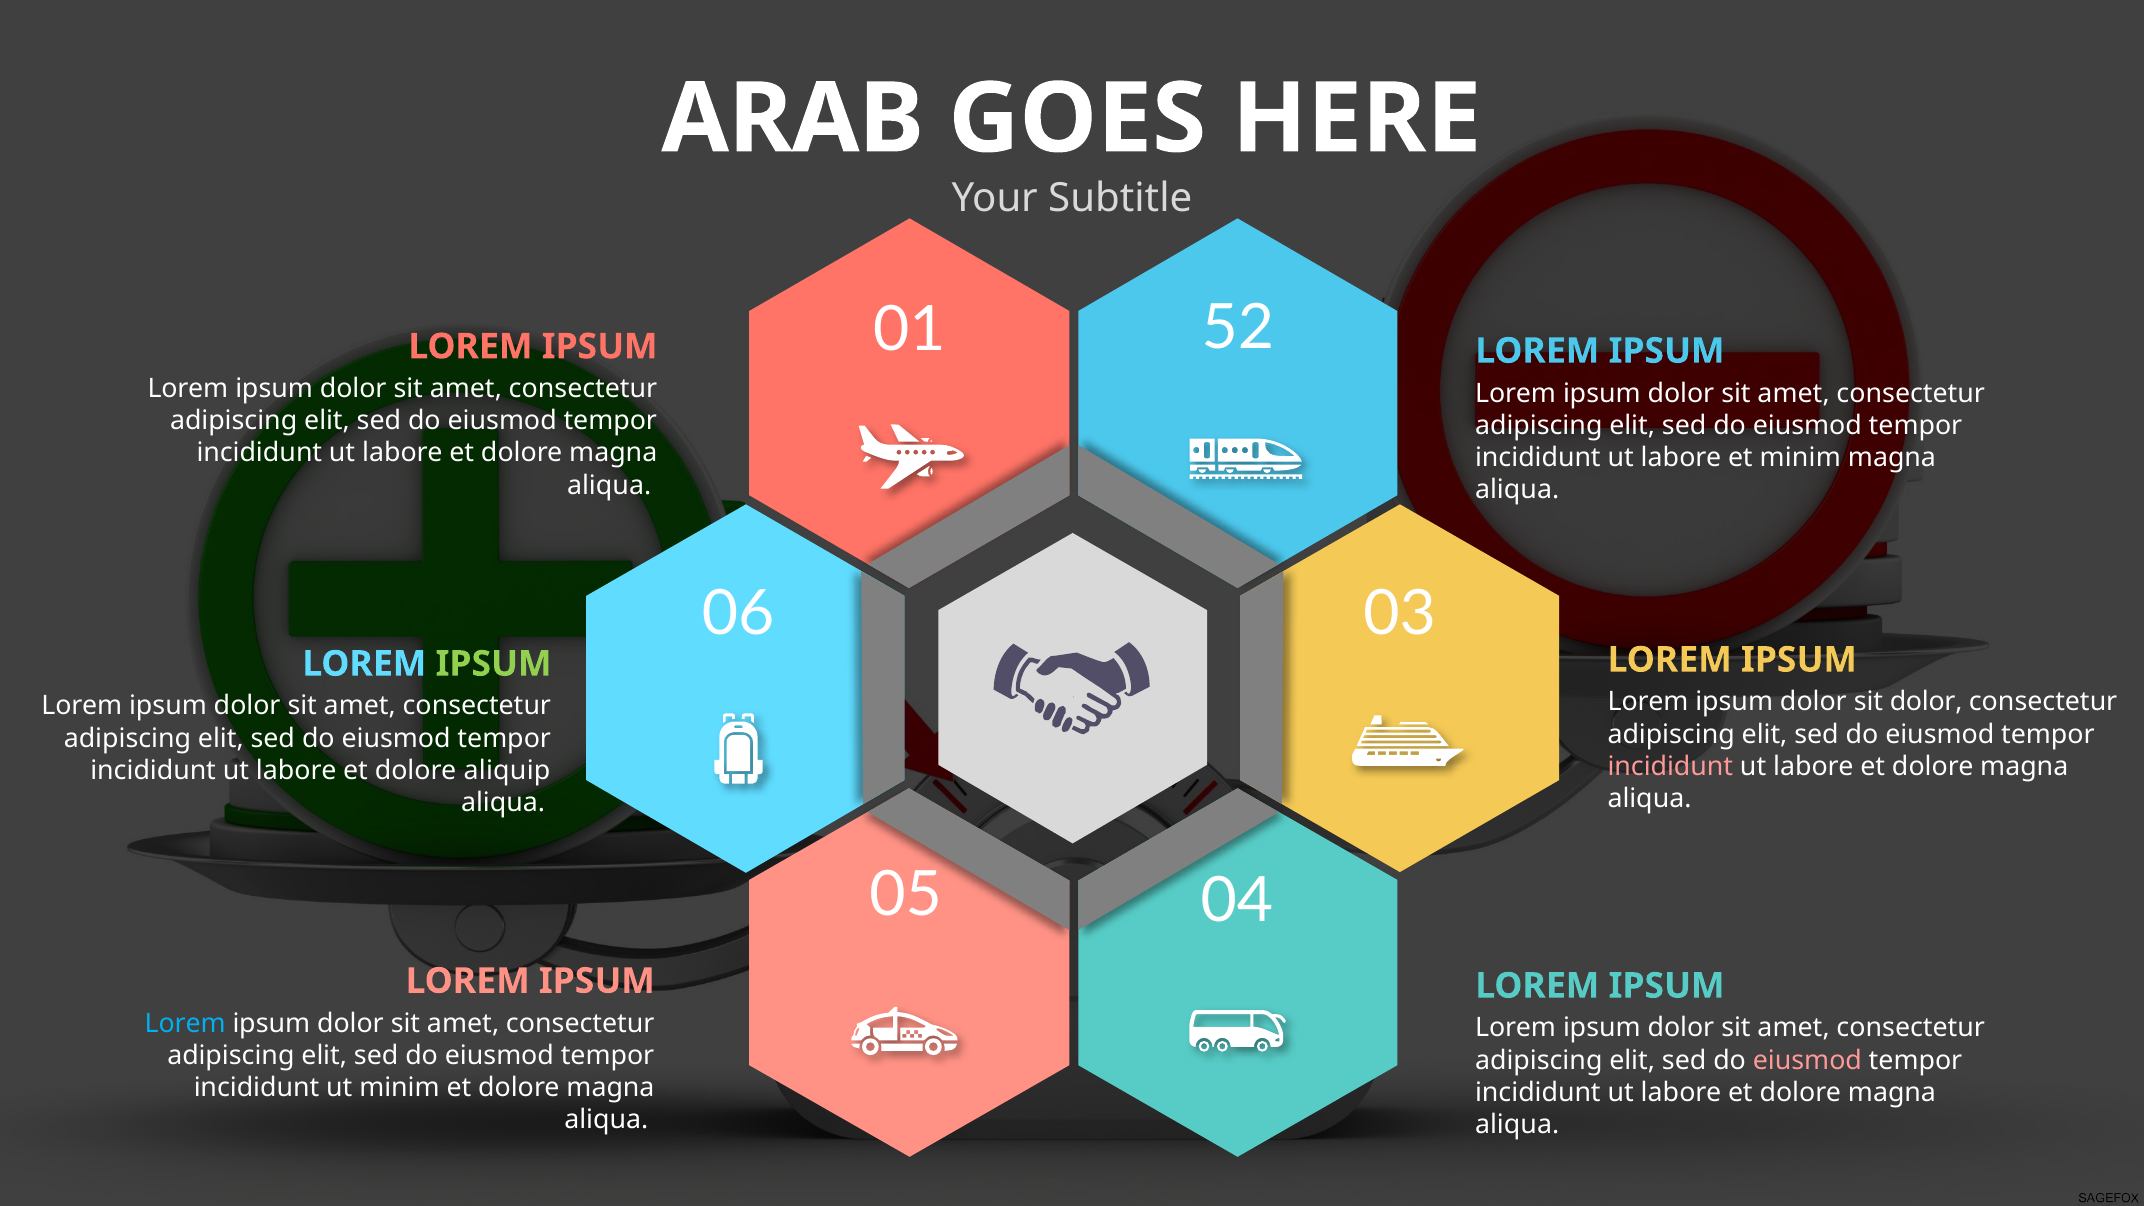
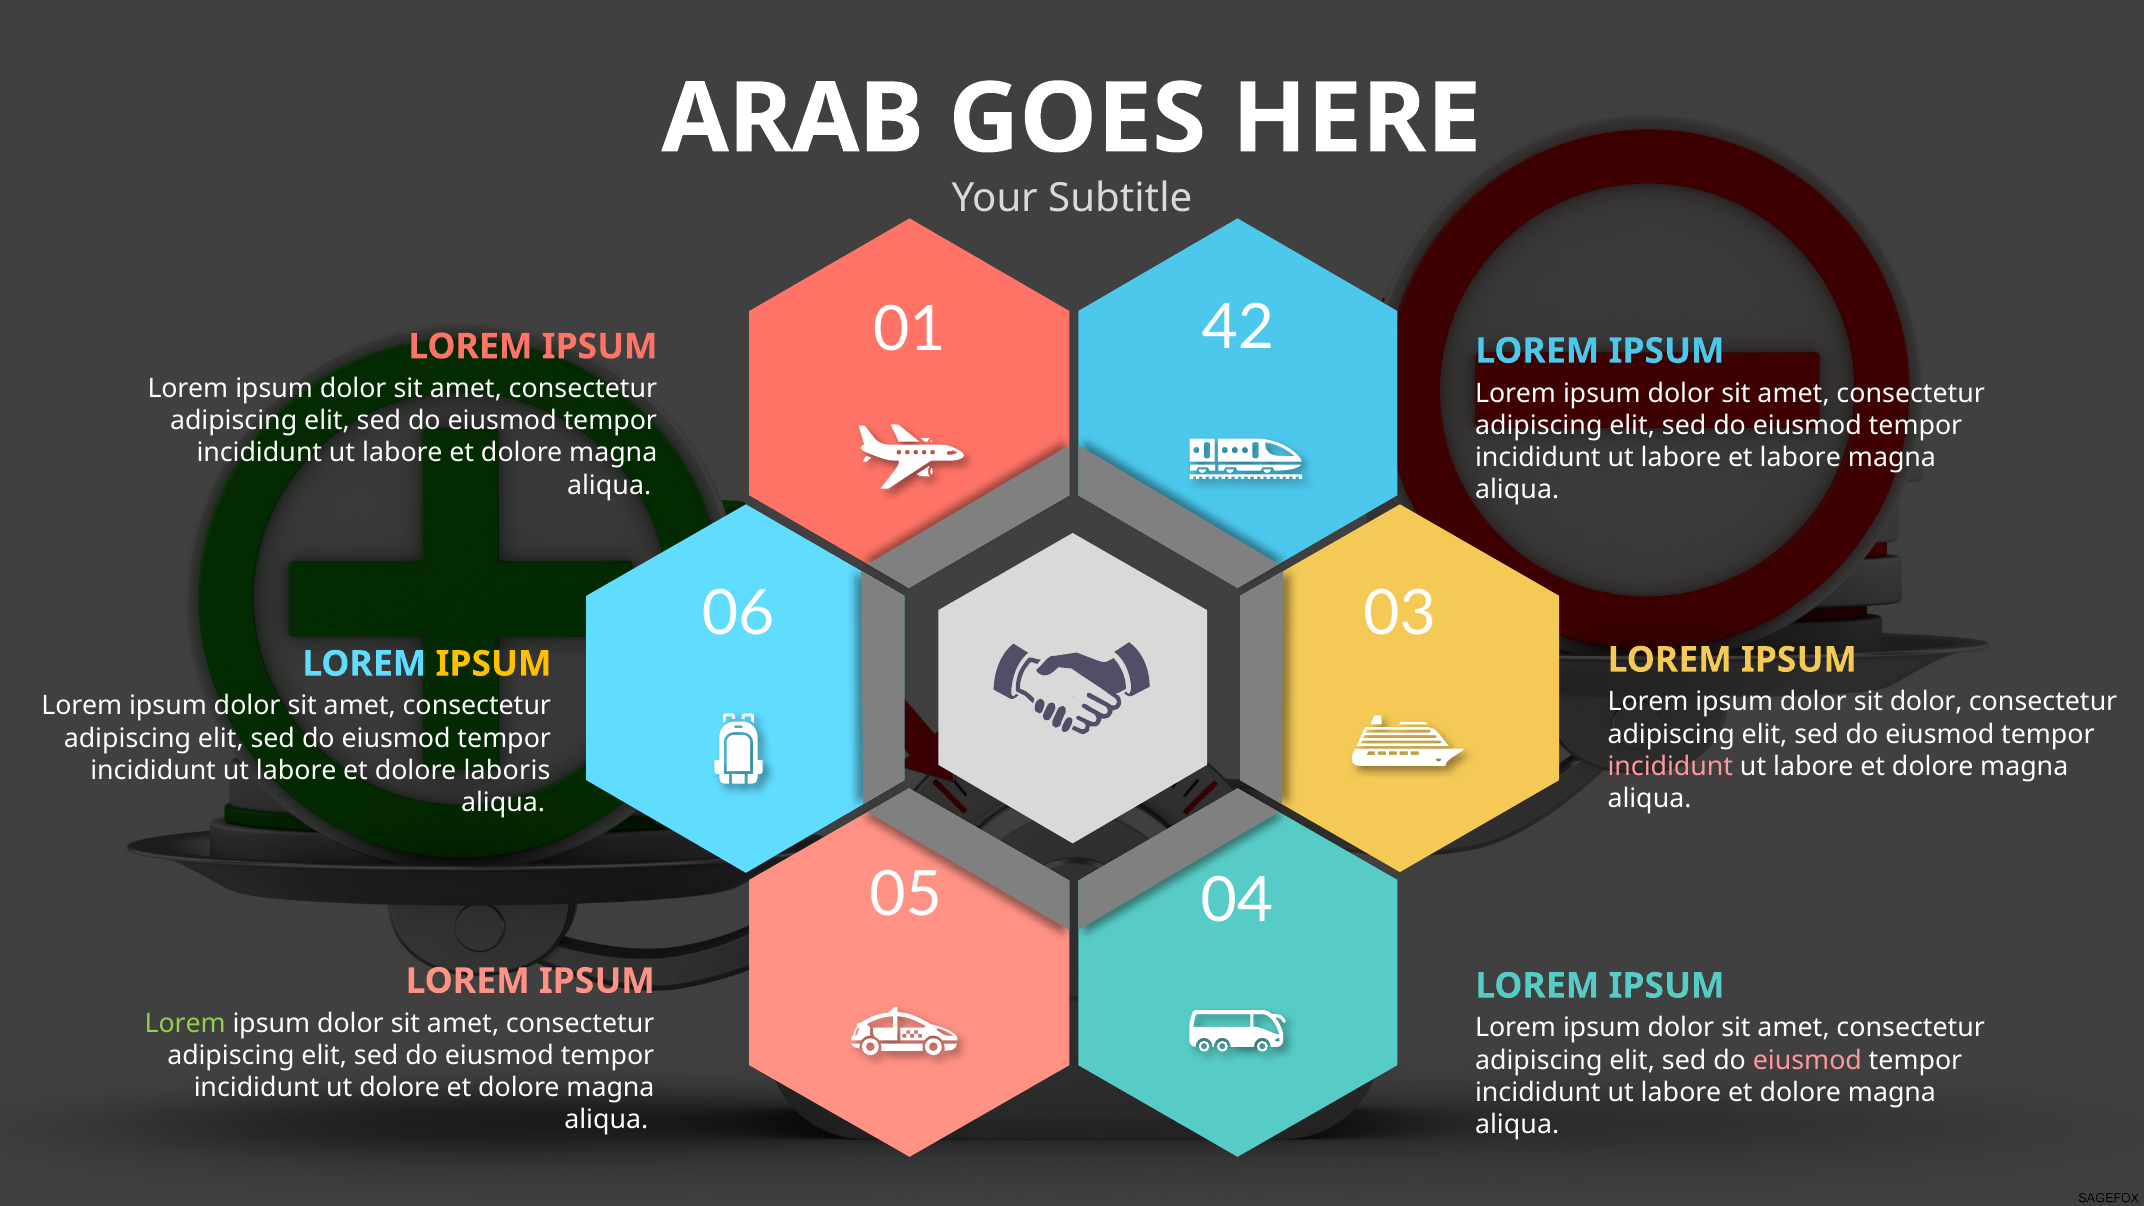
52: 52 -> 42 (1238, 328)
et minim: minim -> labore (1800, 458)
IPSUM colour: light green -> yellow (494, 664)
aliquip: aliquip -> laboris (507, 770)
Lorem colour: light blue -> light green (185, 1023)
ut minim: minim -> dolore (400, 1088)
